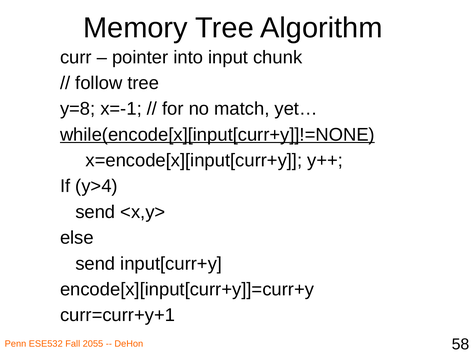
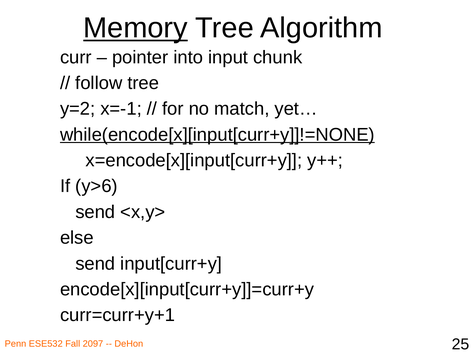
Memory underline: none -> present (135, 28)
y=8: y=8 -> y=2 (78, 109)
y>4: y>4 -> y>6 (97, 186)
2055: 2055 -> 2097 (93, 344)
58: 58 -> 25 (461, 345)
